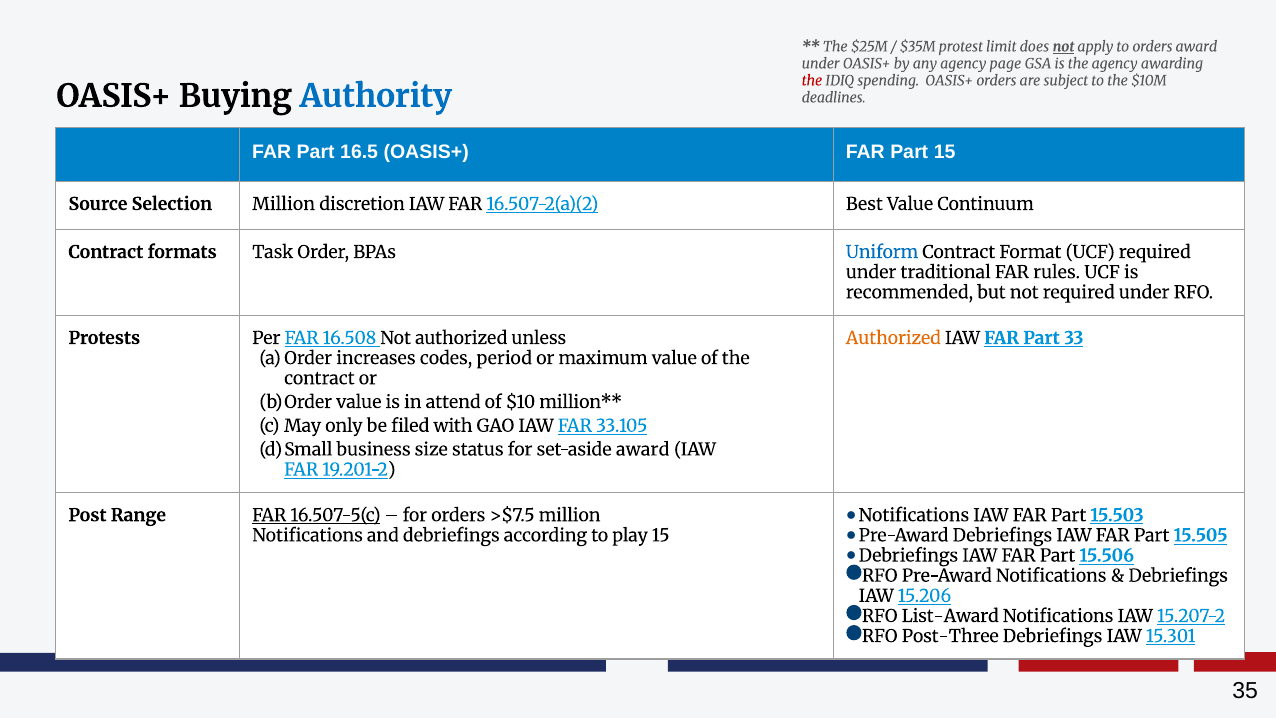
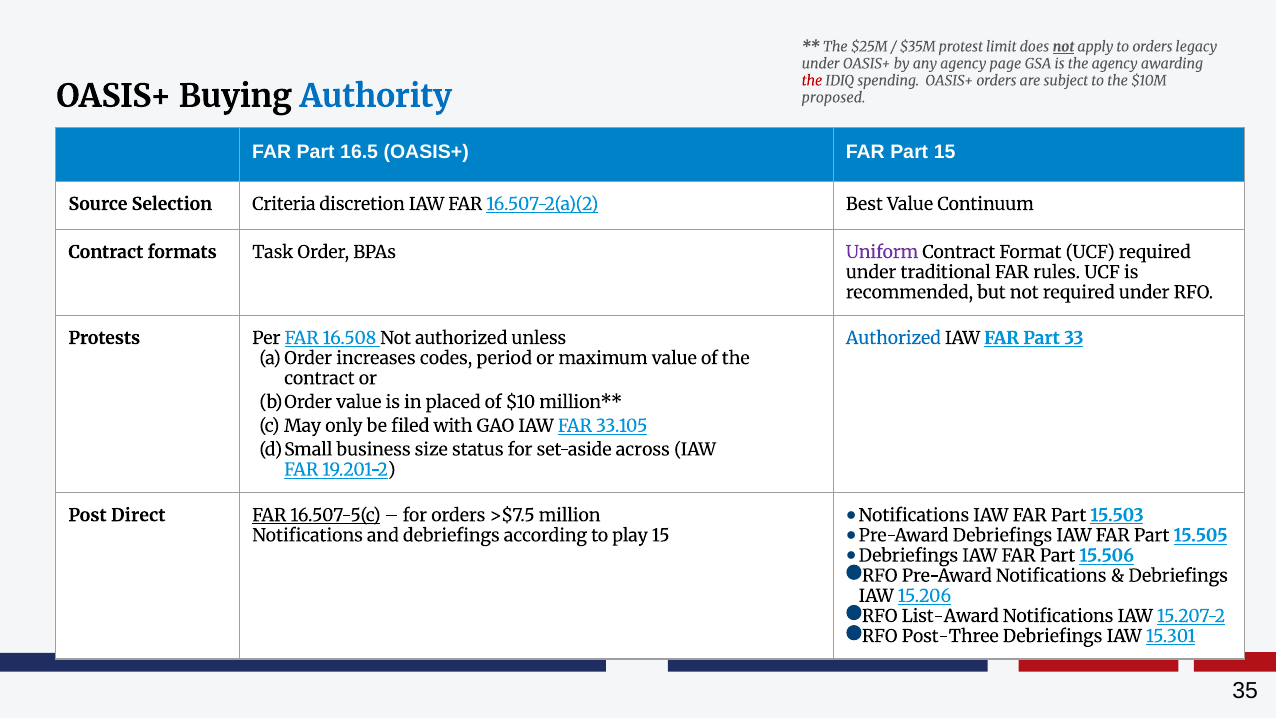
orders award: award -> legacy (1196, 47)
deadlines: deadlines -> proposed (834, 98)
Selection Million: Million -> Criteria (284, 204)
Uniform colour: blue -> purple (882, 252)
Authorized colour: orange -> blue (893, 338)
attend: attend -> placed (453, 402)
set-aside award: award -> across (643, 449)
Range: Range -> Direct (138, 515)
